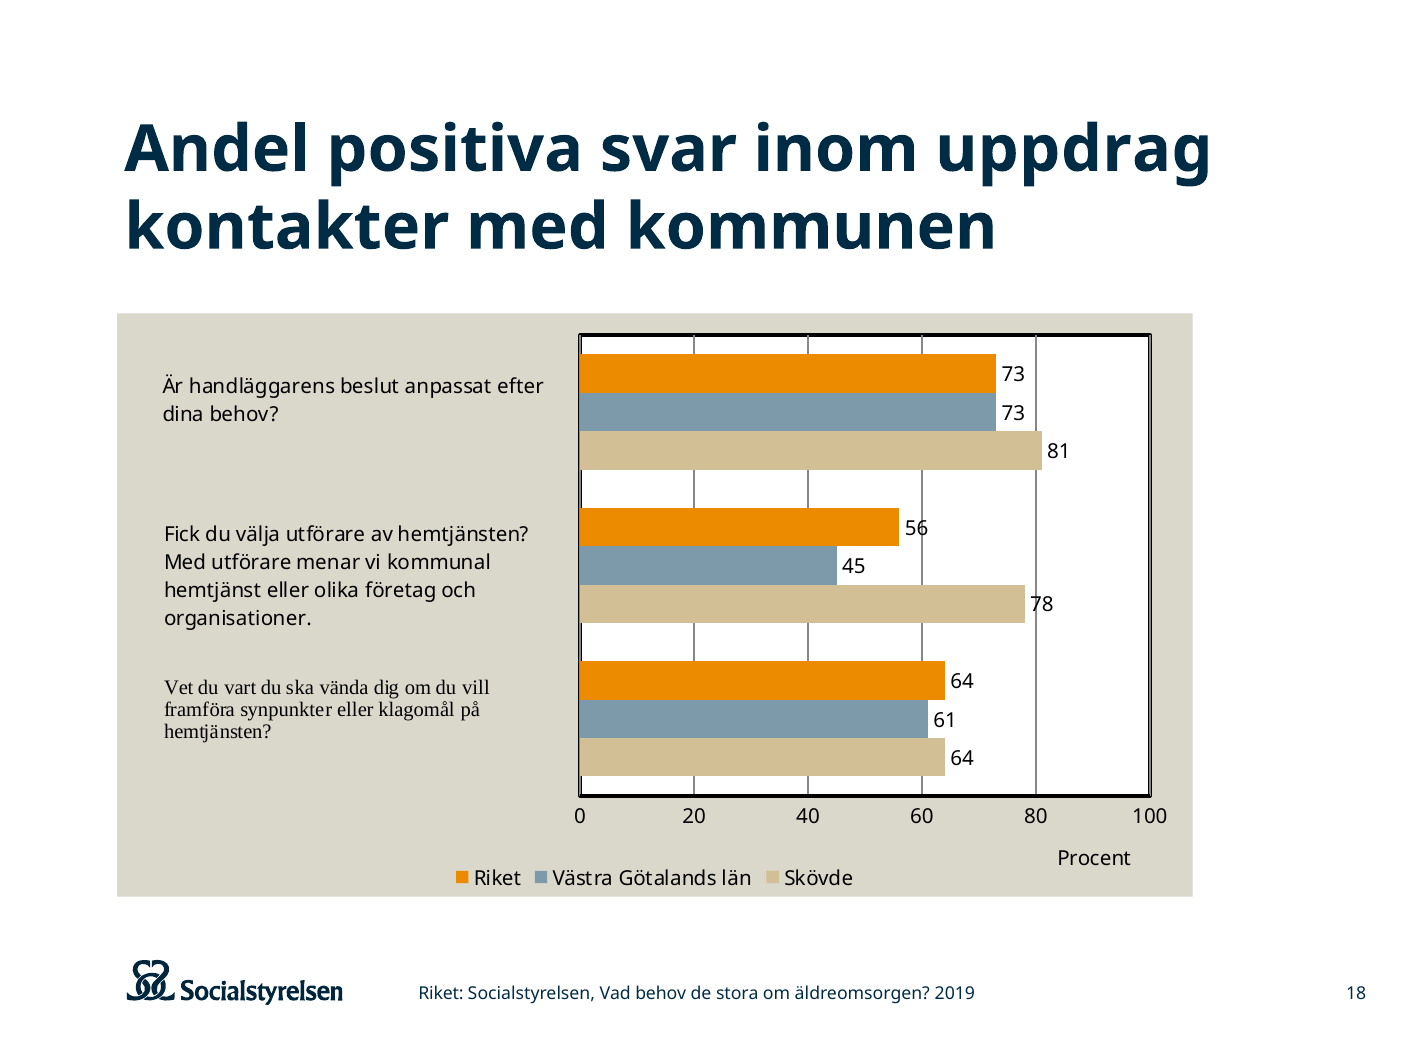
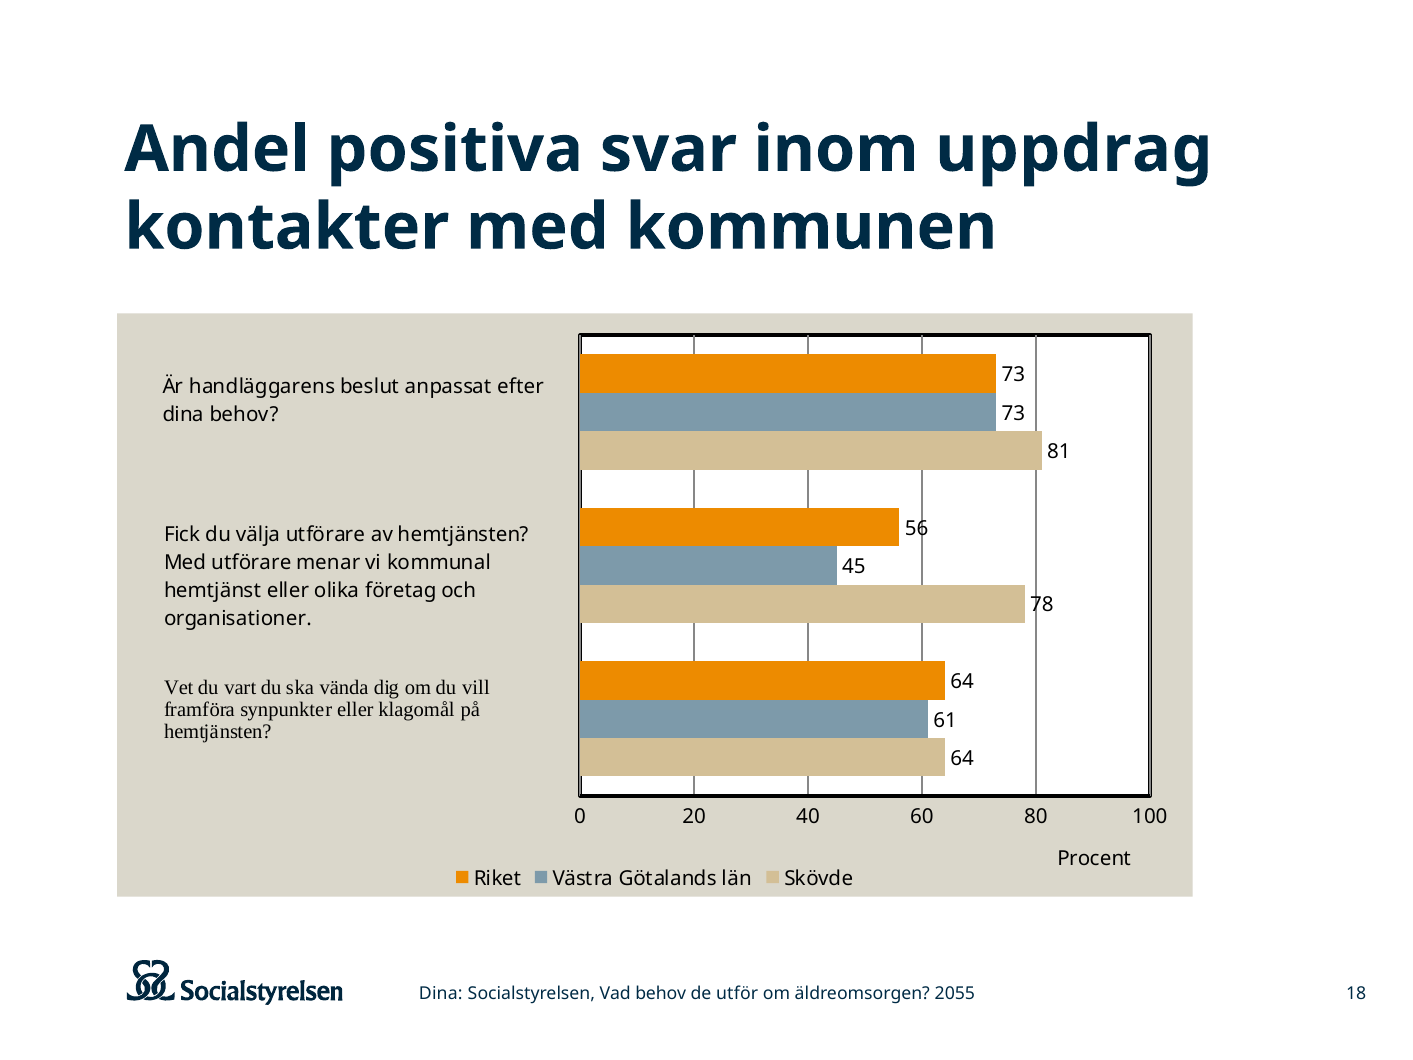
Riket: Riket -> Dina (441, 993)
stora: stora -> utför (737, 993)
2019: 2019 -> 2055 (955, 993)
